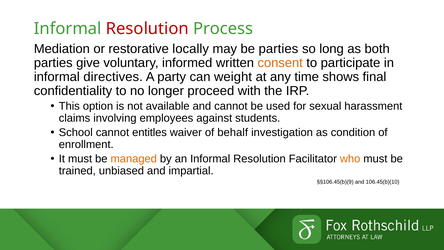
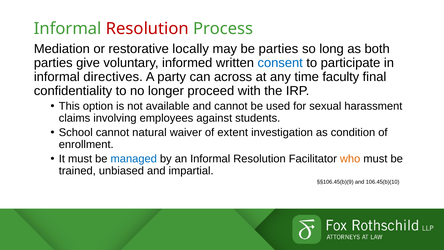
consent colour: orange -> blue (280, 63)
weight: weight -> across (233, 77)
shows: shows -> faculty (341, 77)
entitles: entitles -> natural (149, 132)
behalf: behalf -> extent (233, 132)
managed colour: orange -> blue (134, 159)
